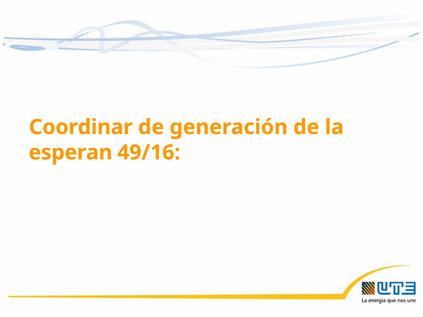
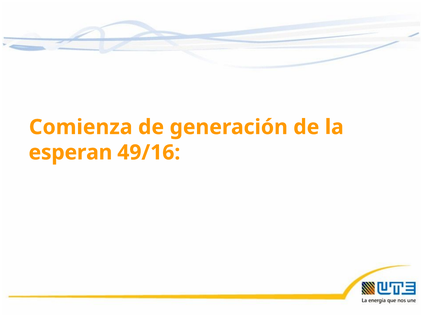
Coordinar: Coordinar -> Comienza (81, 127)
